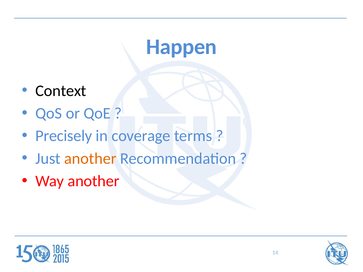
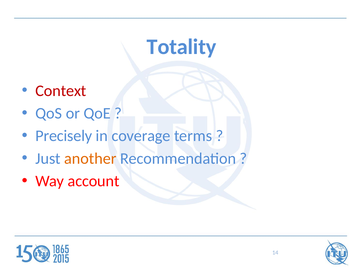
Happen: Happen -> Totality (181, 47)
Context colour: black -> red (61, 91)
Way another: another -> account (93, 181)
